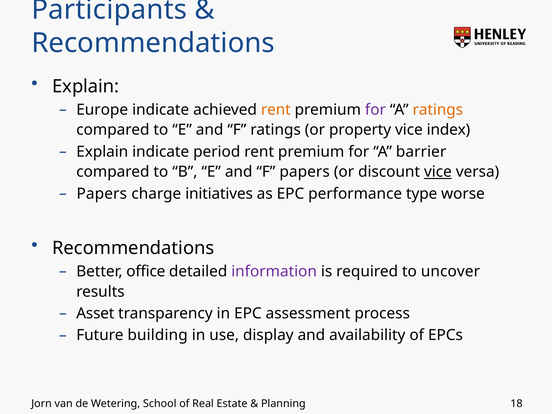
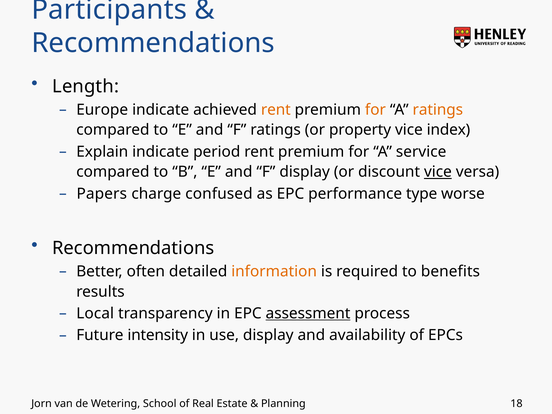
Explain: Explain -> Length (86, 86)
for colour: purple -> orange (375, 110)
barrier: barrier -> service (421, 152)
F papers: papers -> display (305, 172)
initiatives: initiatives -> confused (219, 194)
office: office -> often (146, 271)
information colour: purple -> orange (274, 271)
uncover: uncover -> benefits (450, 271)
Asset: Asset -> Local (95, 313)
assessment underline: none -> present (308, 313)
building: building -> intensity (158, 335)
